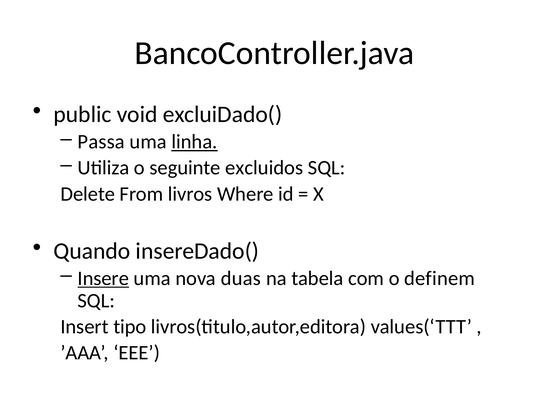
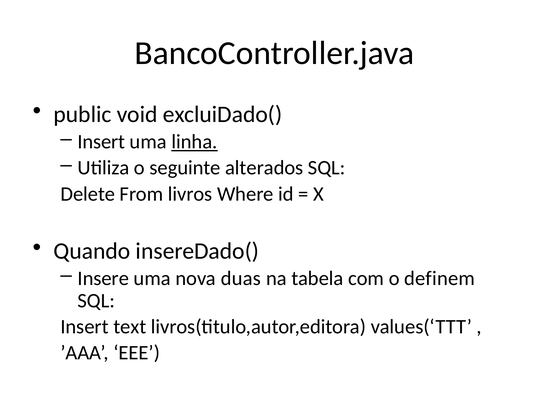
Passa: Passa -> Insert (101, 142)
excluidos: excluidos -> alterados (264, 168)
Insere underline: present -> none (103, 279)
tipo: tipo -> text (130, 327)
